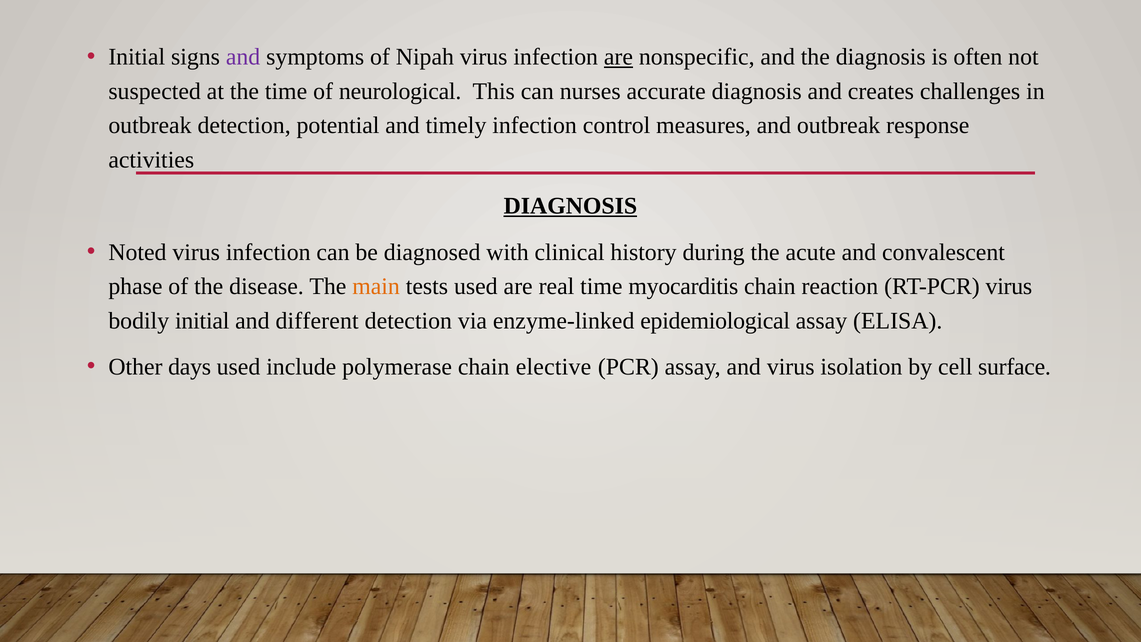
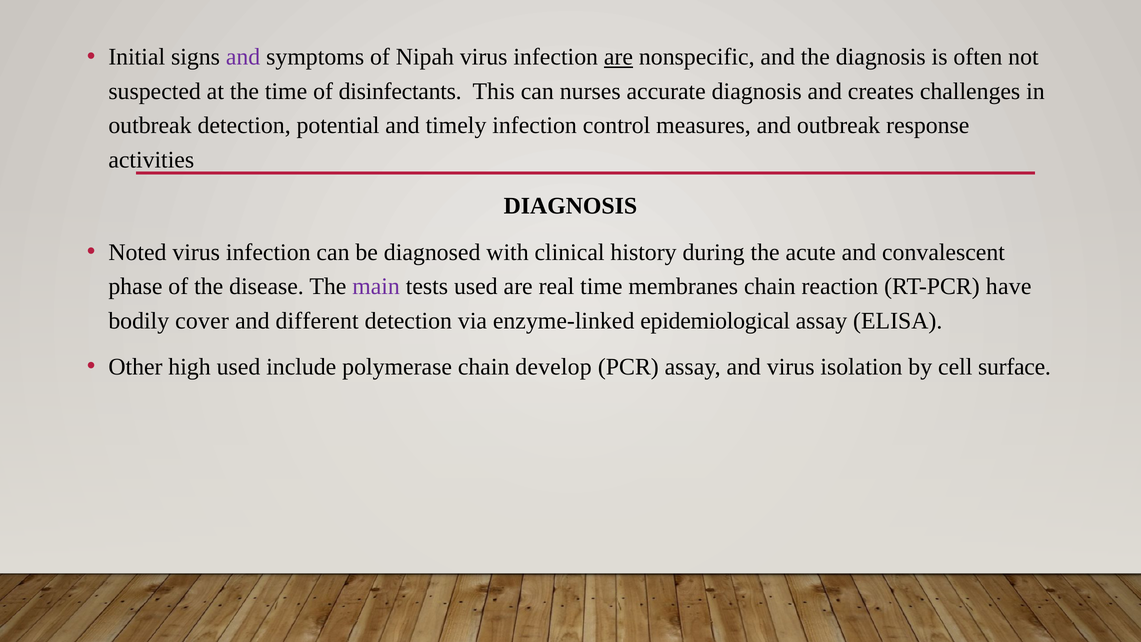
neurological: neurological -> disinfectants (400, 91)
DIAGNOSIS underline: present -> none (570, 206)
main colour: orange -> purple (376, 286)
myocarditis: myocarditis -> membranes (683, 286)
RT-PCR virus: virus -> have (1009, 286)
bodily initial: initial -> cover (202, 321)
days: days -> high (190, 367)
elective: elective -> develop (554, 367)
